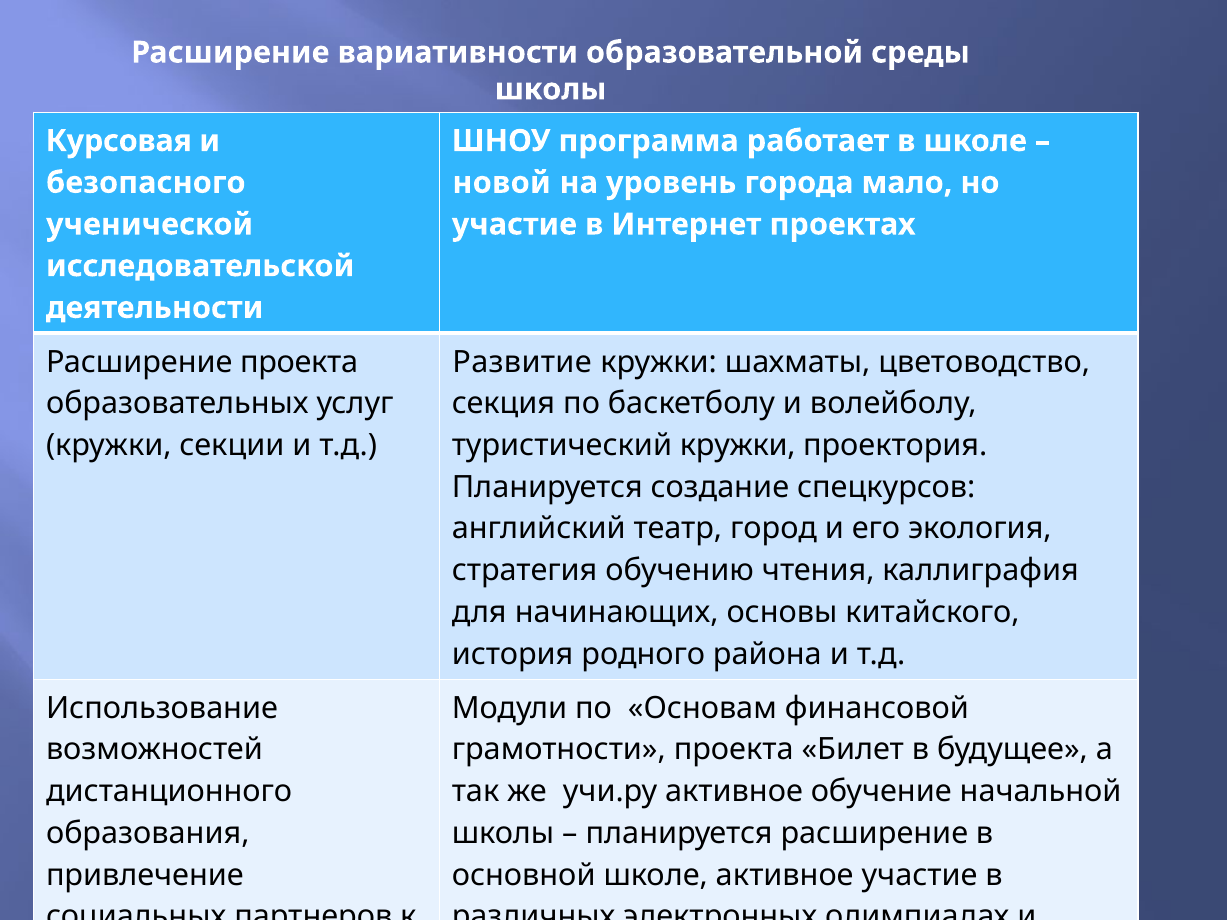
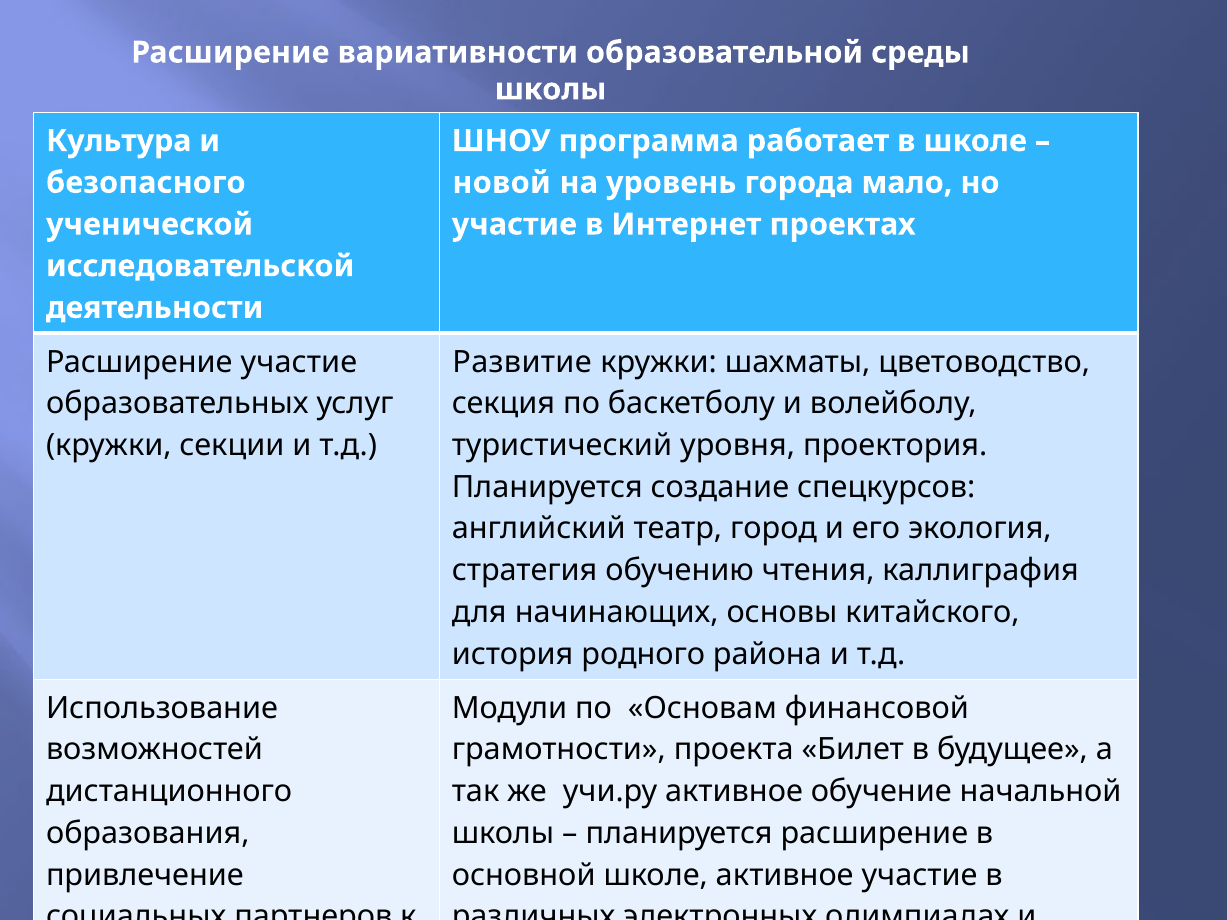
Курсовая: Курсовая -> Культура (119, 141)
Расширение проекта: проекта -> участие (299, 362)
туристический кружки: кружки -> уровня (738, 445)
